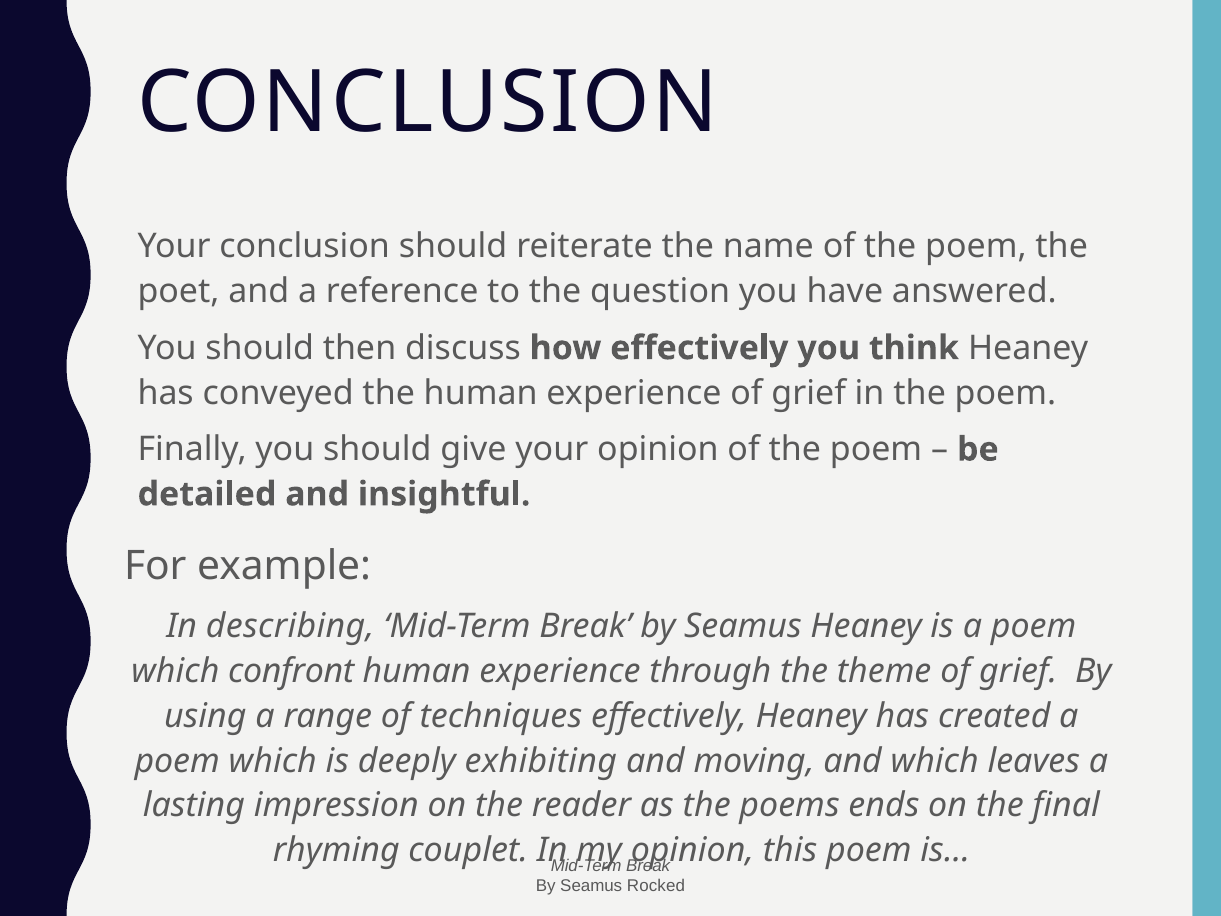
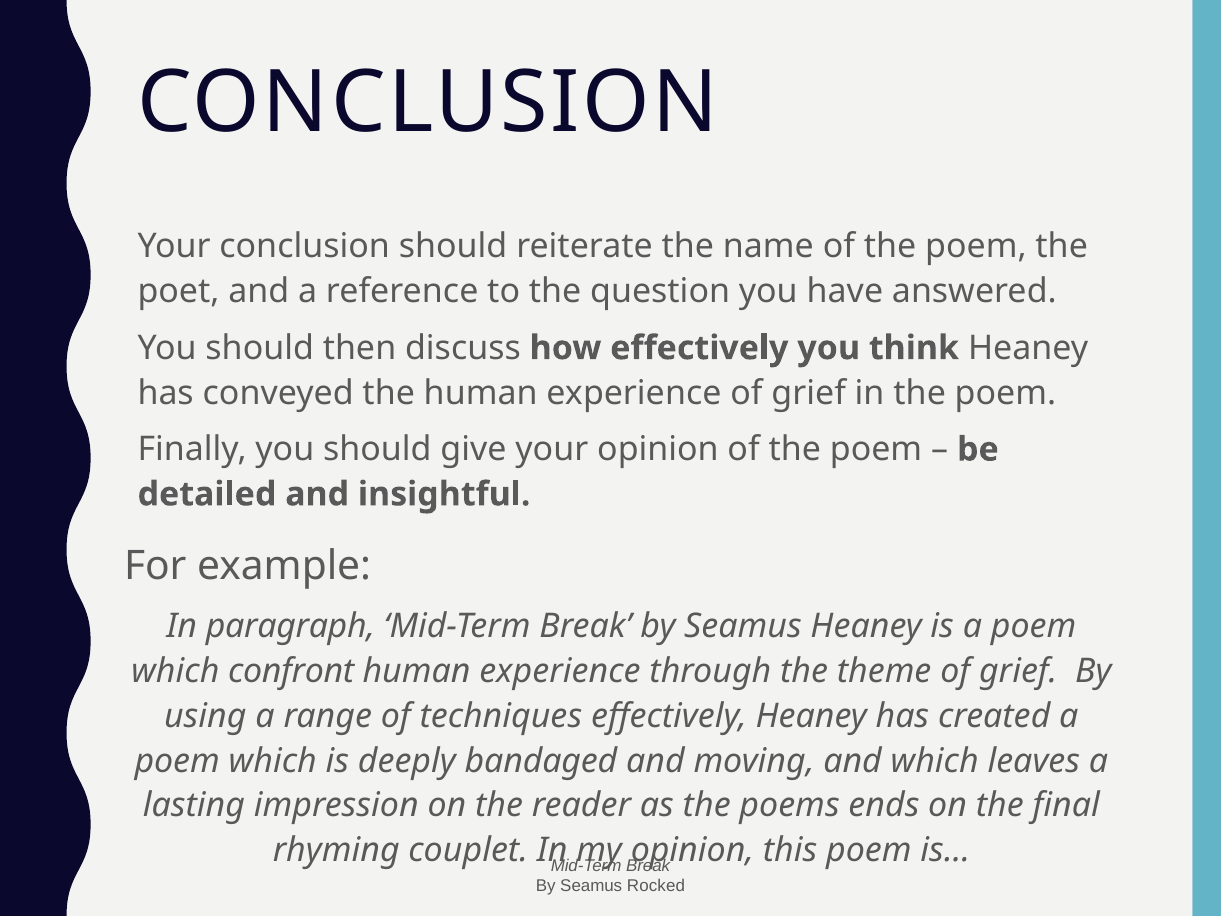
describing: describing -> paragraph (290, 626)
exhibiting: exhibiting -> bandaged (541, 761)
